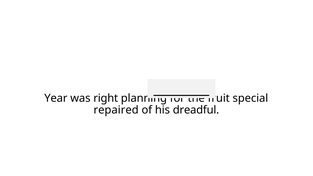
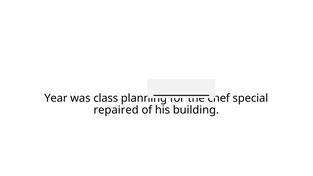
right: right -> class (106, 98)
fruit: fruit -> chef (219, 98)
dreadful: dreadful -> building (196, 110)
